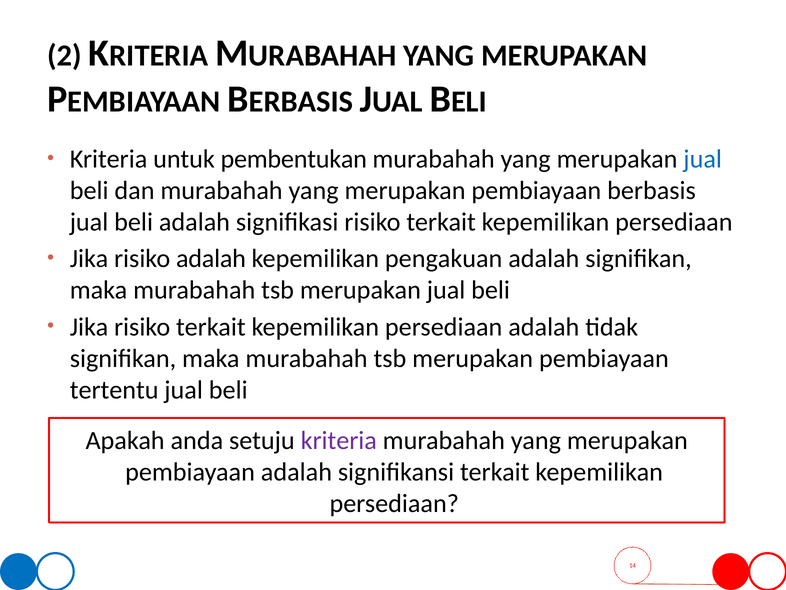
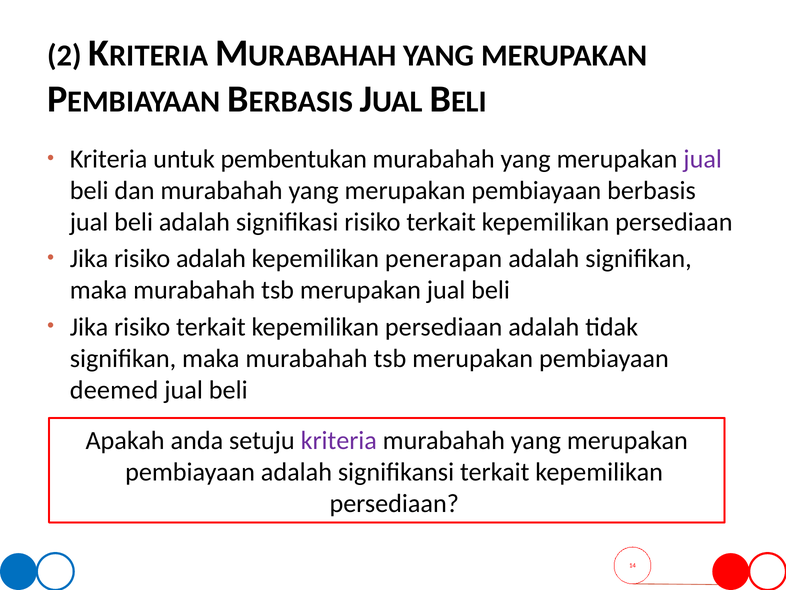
jual colour: blue -> purple (703, 159)
pengakuan: pengakuan -> penerapan (444, 259)
tertentu: tertentu -> deemed (114, 390)
